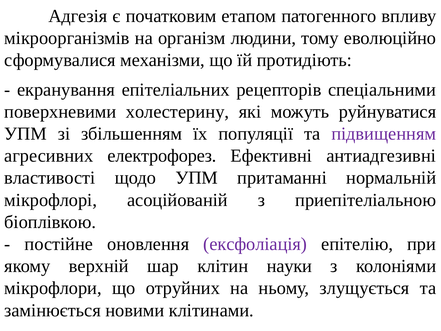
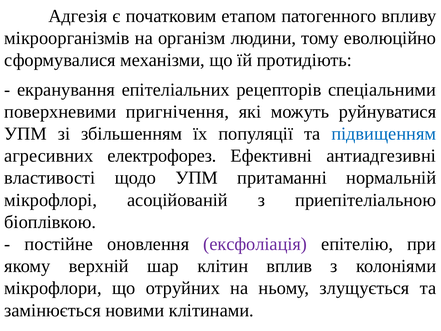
холестерину: холестерину -> пригнічення (177, 112)
підвищенням colour: purple -> blue (384, 134)
науки: науки -> вплив (289, 266)
